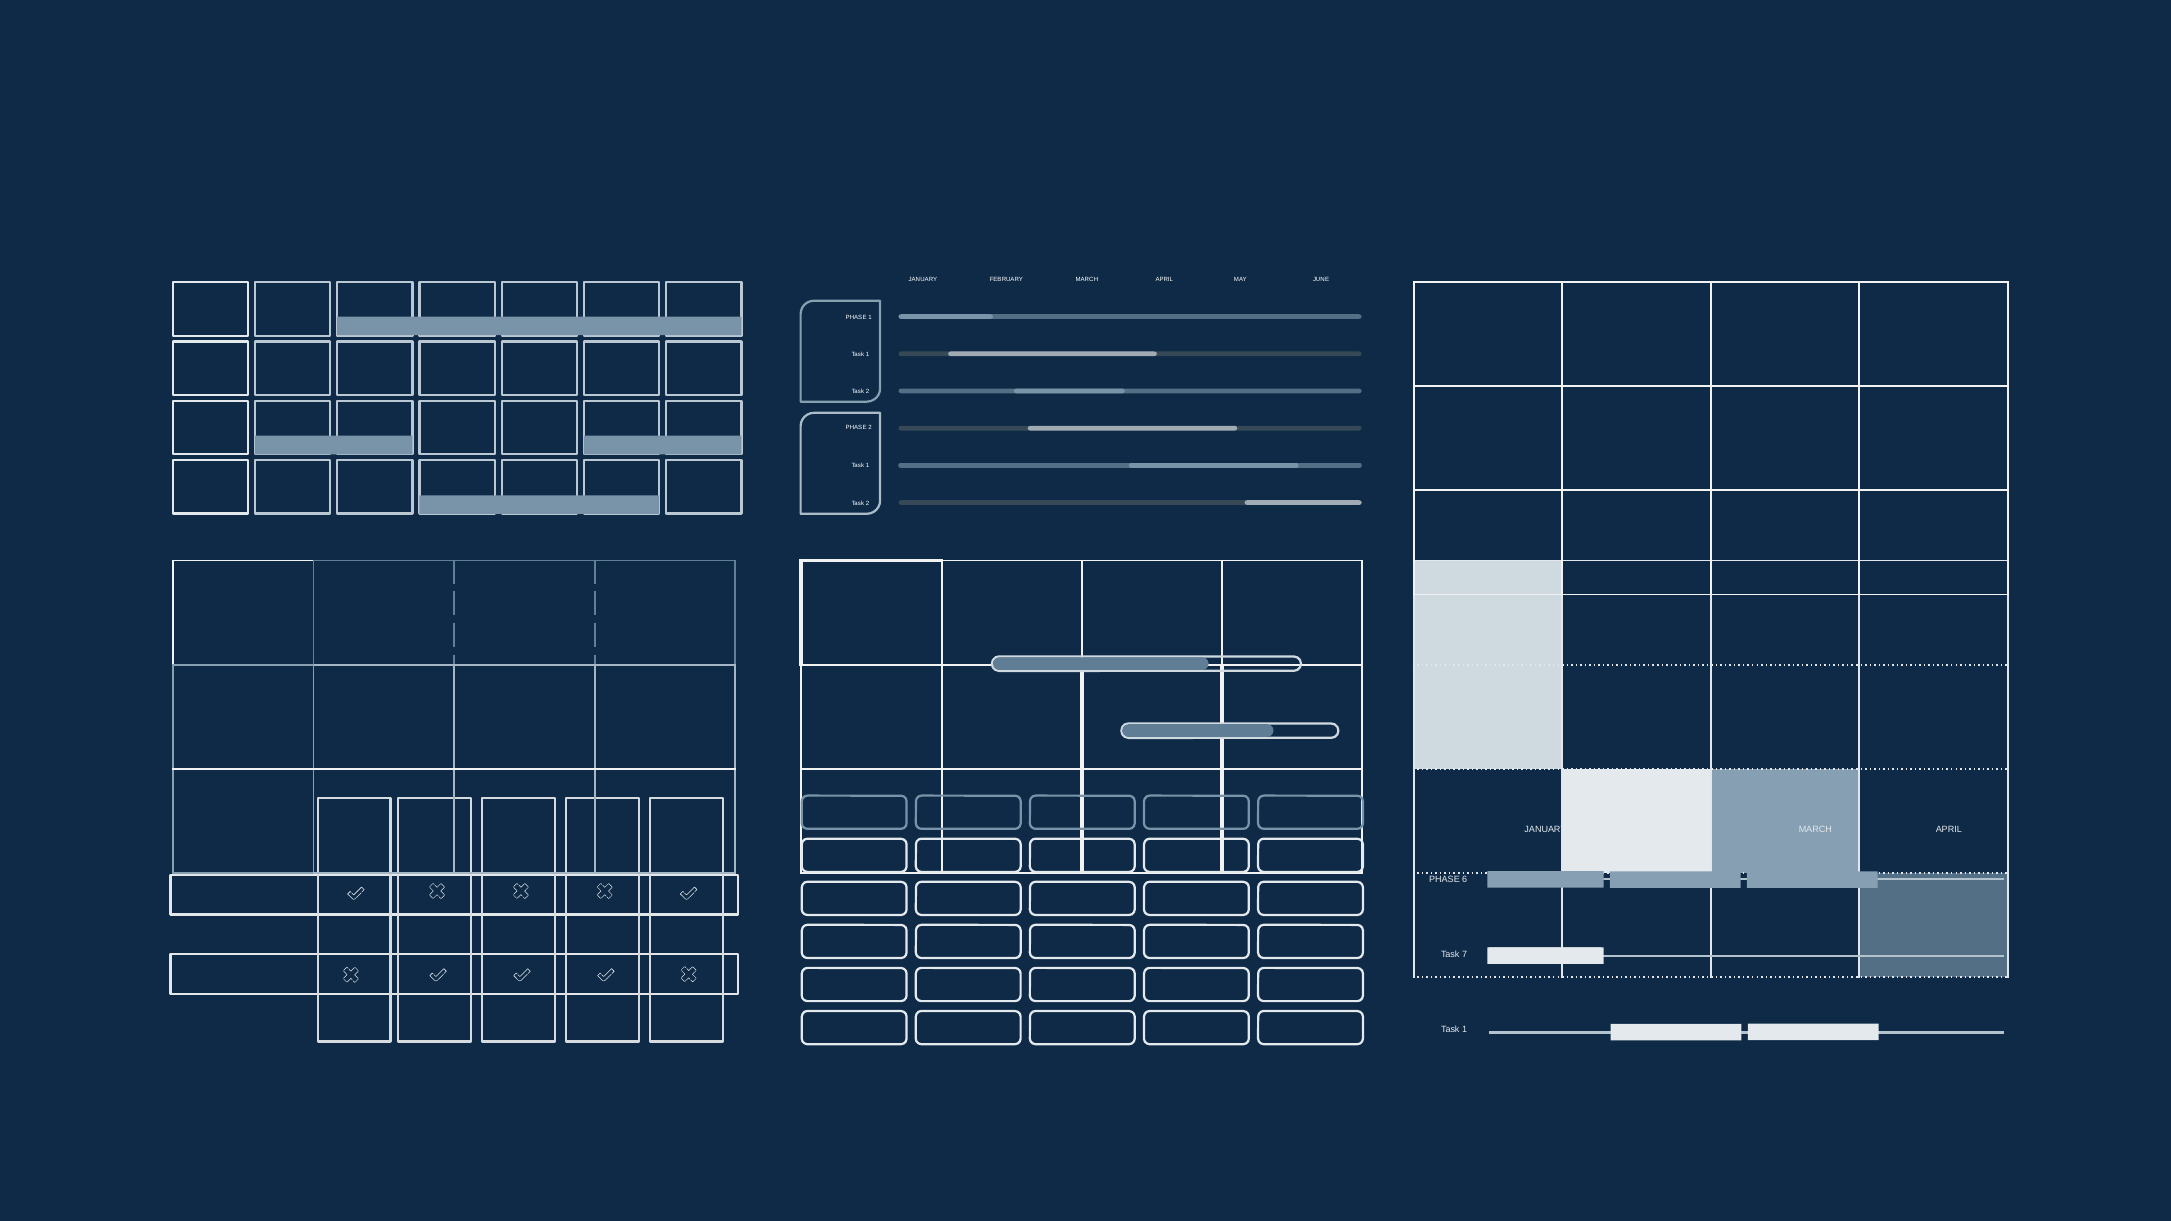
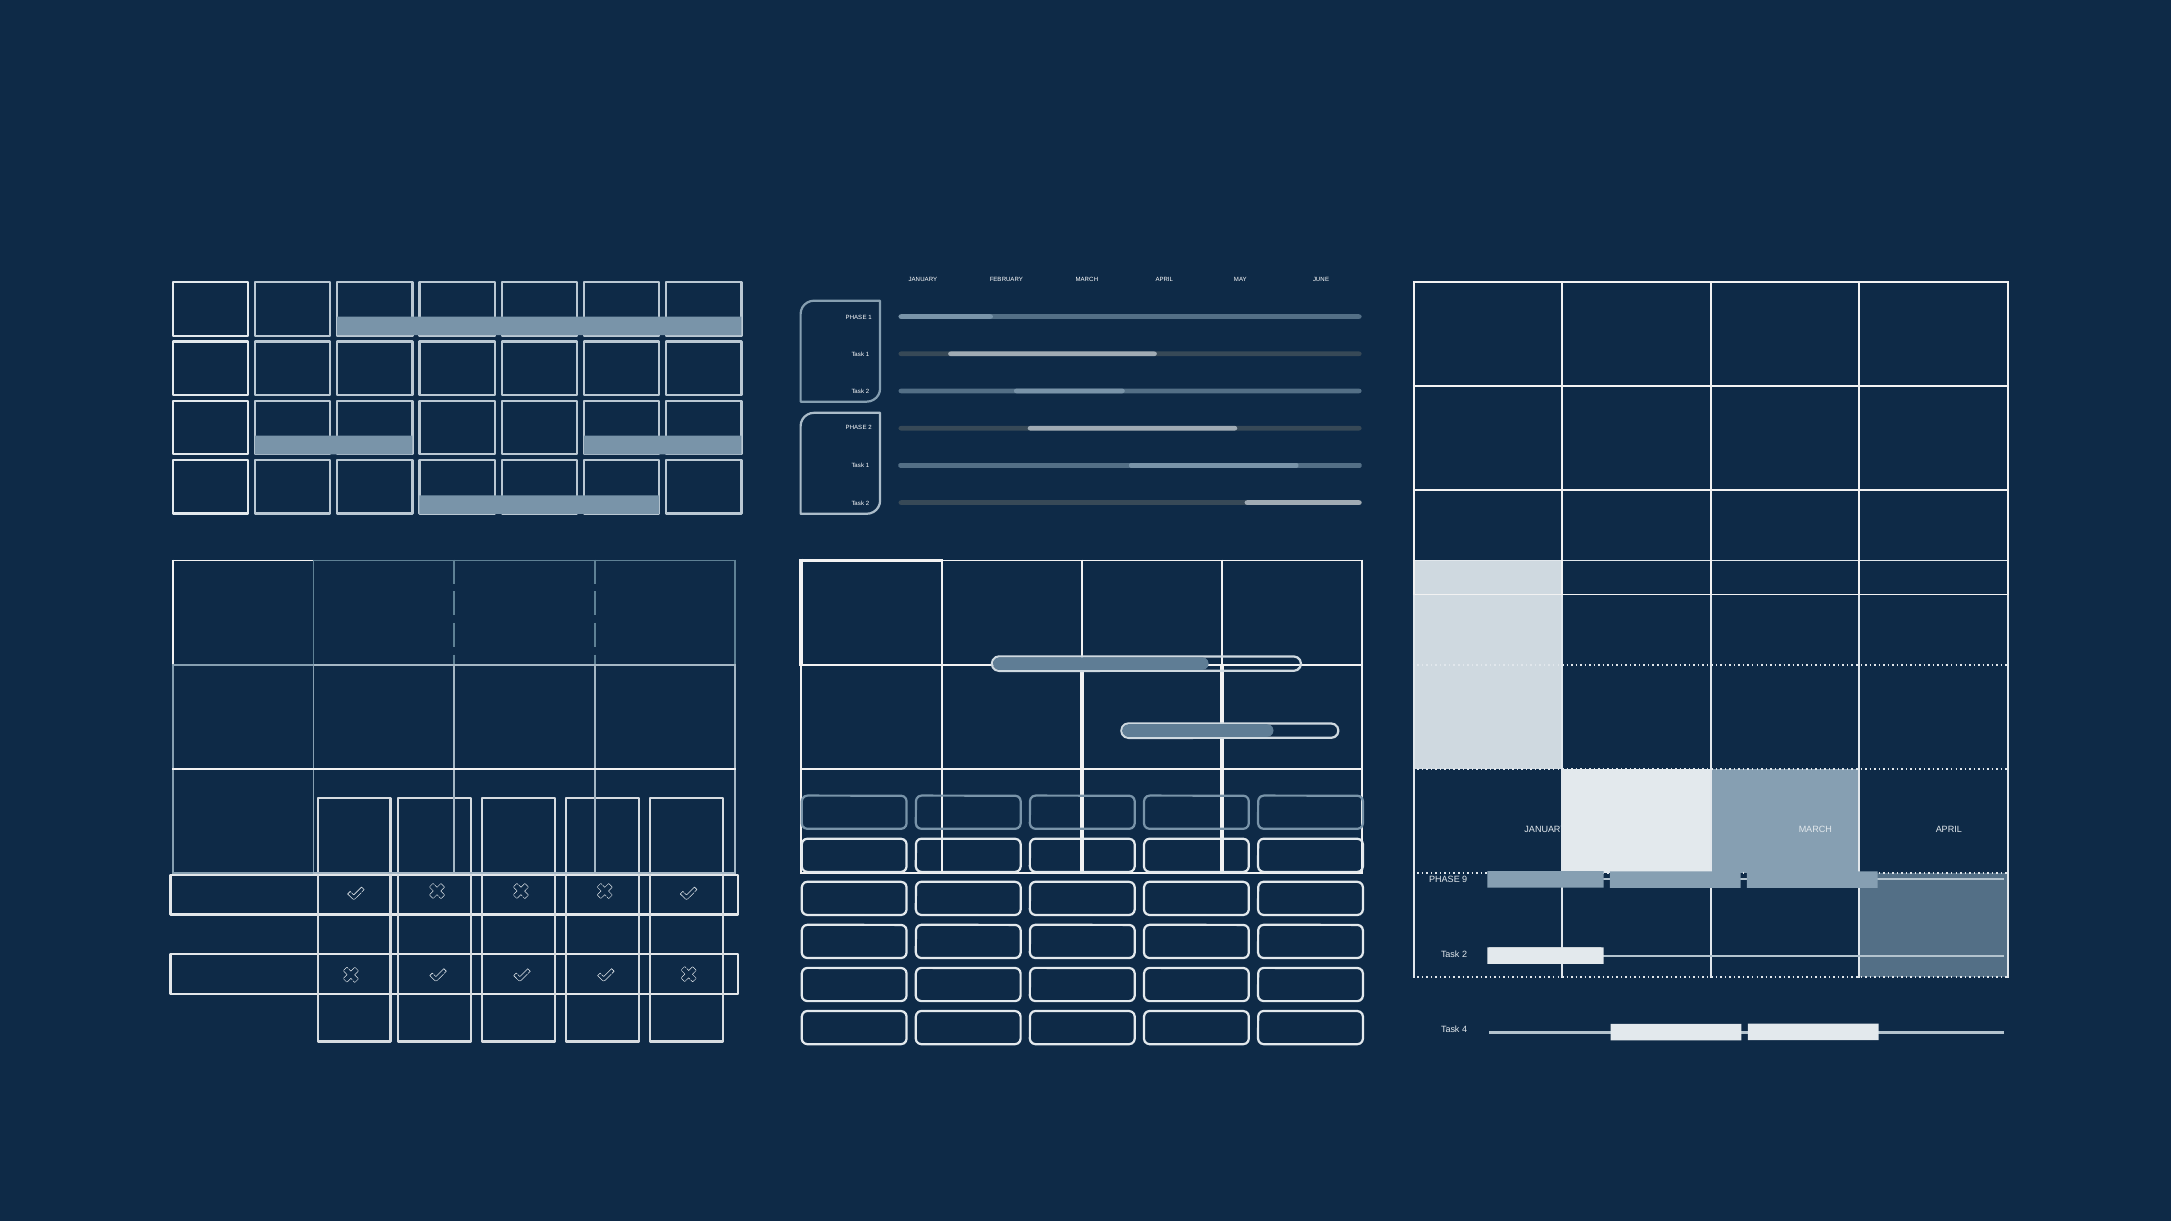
6: 6 -> 9 (1465, 880)
7: 7 -> 2 (1465, 955)
1: 1 -> 4 (1465, 1030)
